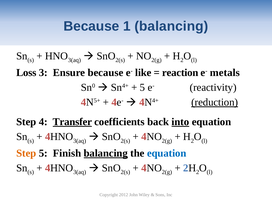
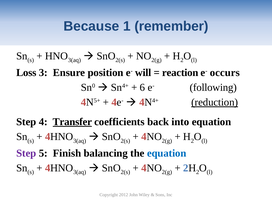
1 balancing: balancing -> remember (171, 26)
Ensure because: because -> position (106, 73)
like: like -> will (143, 73)
metals: metals -> occurs (225, 73)
5: 5 -> 6 (142, 87)
reactivity: reactivity -> following (213, 87)
into underline: present -> none (180, 122)
Step colour: orange -> purple (26, 153)
balancing underline: present -> none (106, 153)
